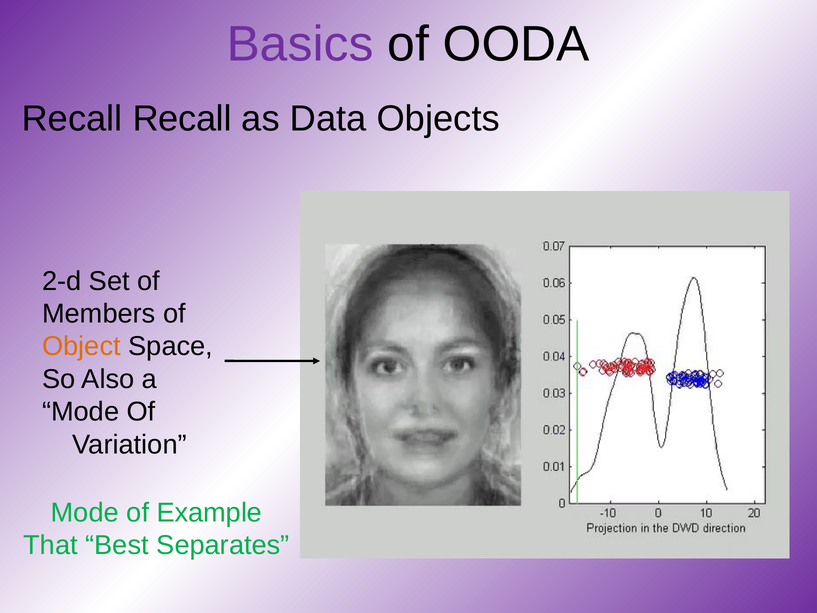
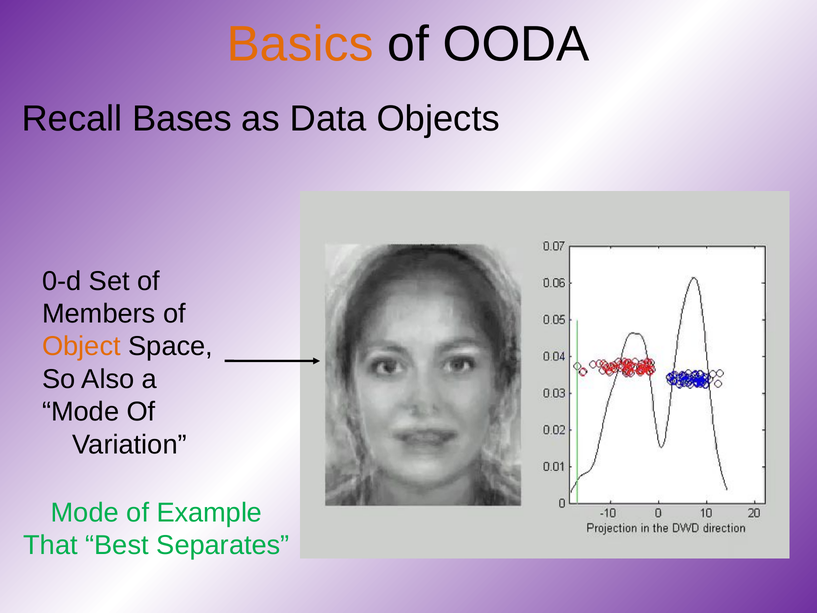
Basics colour: purple -> orange (300, 44)
Recall Recall: Recall -> Bases (182, 119)
2-d: 2-d -> 0-d (62, 281)
